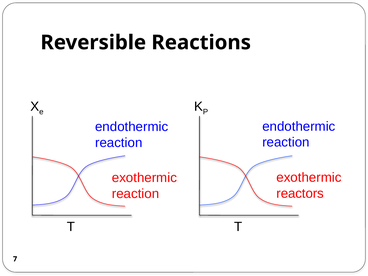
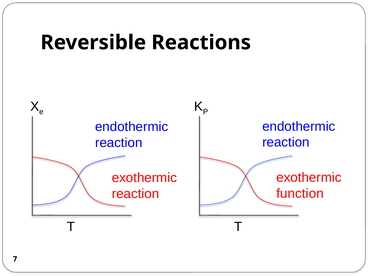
reactors: reactors -> function (300, 193)
